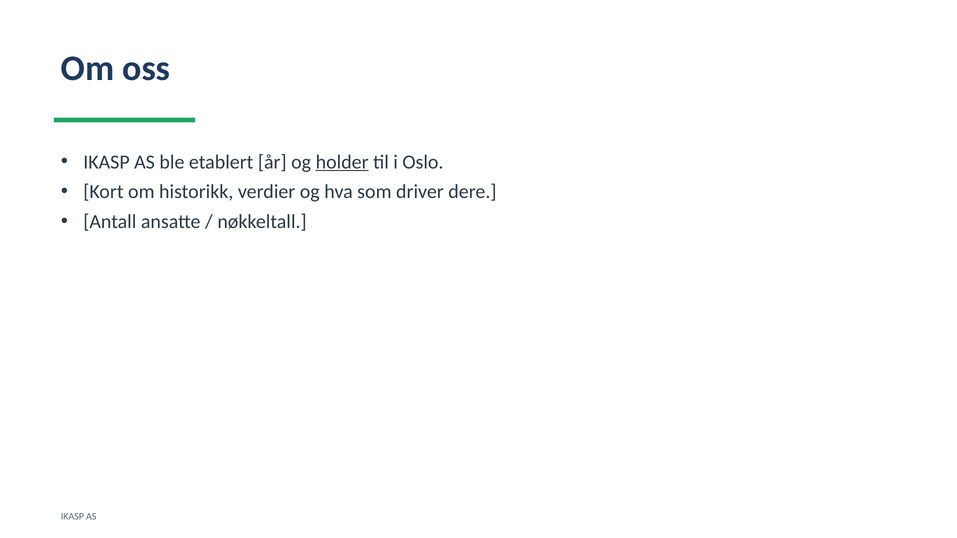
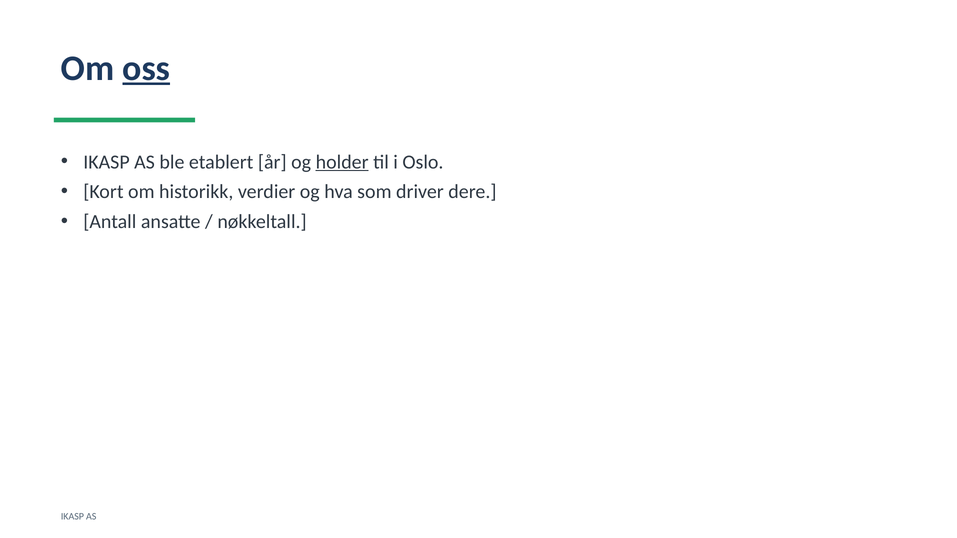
oss underline: none -> present (146, 68)
